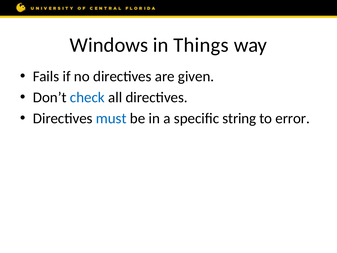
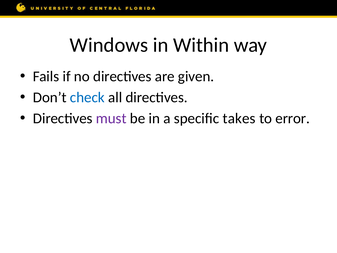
Things: Things -> Within (201, 45)
must colour: blue -> purple (111, 118)
string: string -> takes (239, 118)
